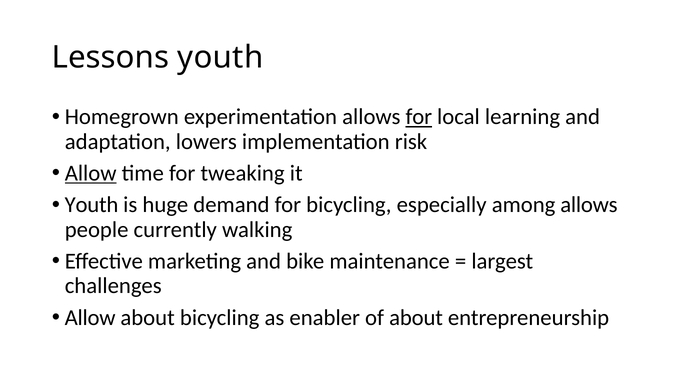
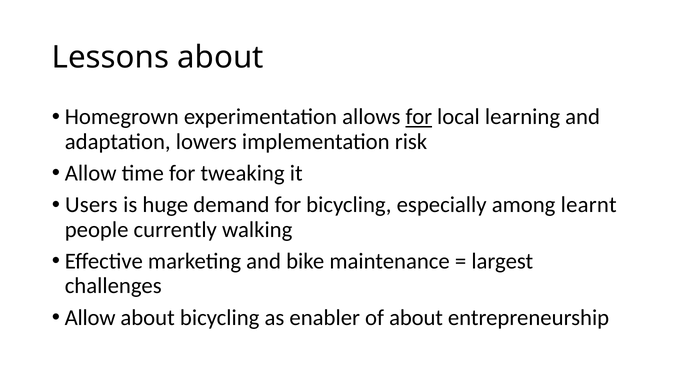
Lessons youth: youth -> about (220, 57)
Allow underline: present -> none (91, 173)
Youth: Youth -> Users (91, 205)
among allows: allows -> learnt (589, 205)
